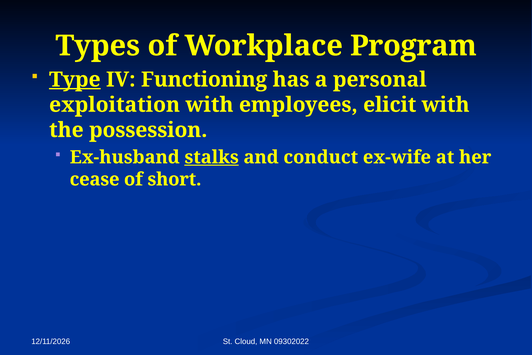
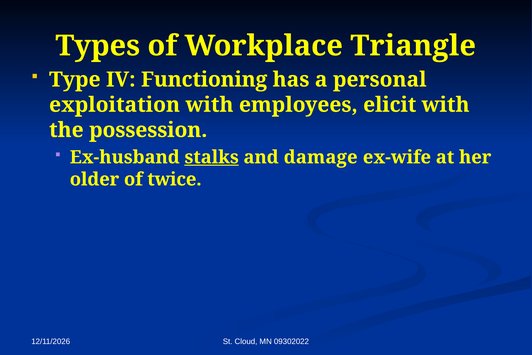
Program: Program -> Triangle (413, 46)
Type underline: present -> none (75, 80)
conduct: conduct -> damage (321, 157)
cease: cease -> older (95, 179)
short: short -> twice (174, 179)
